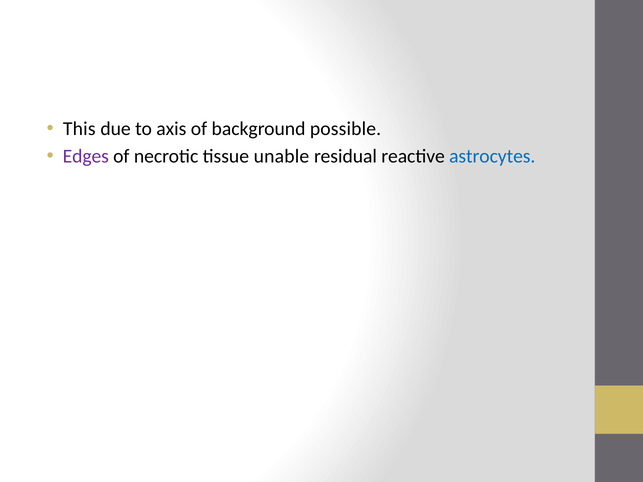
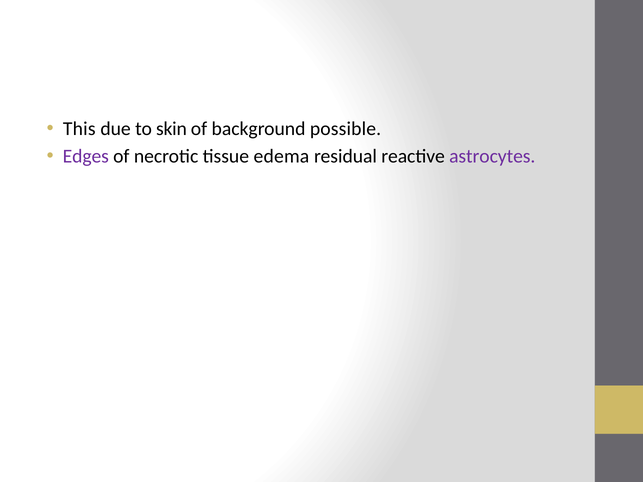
axis: axis -> skin (171, 129)
unable: unable -> edema (281, 156)
astrocytes colour: blue -> purple (492, 156)
